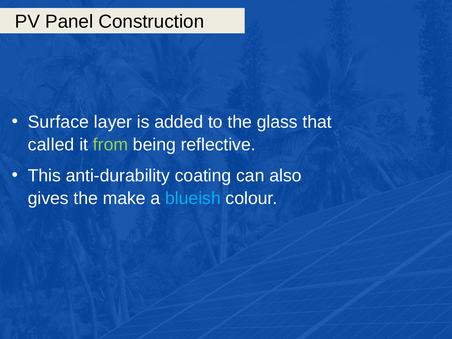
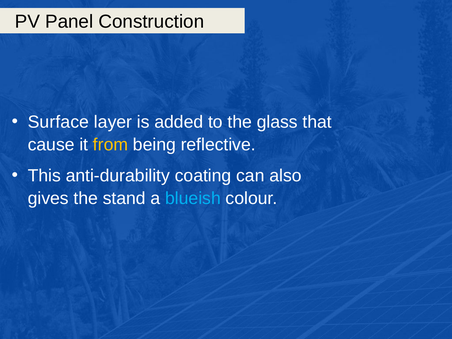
called: called -> cause (51, 145)
from colour: light green -> yellow (111, 145)
make: make -> stand (124, 198)
